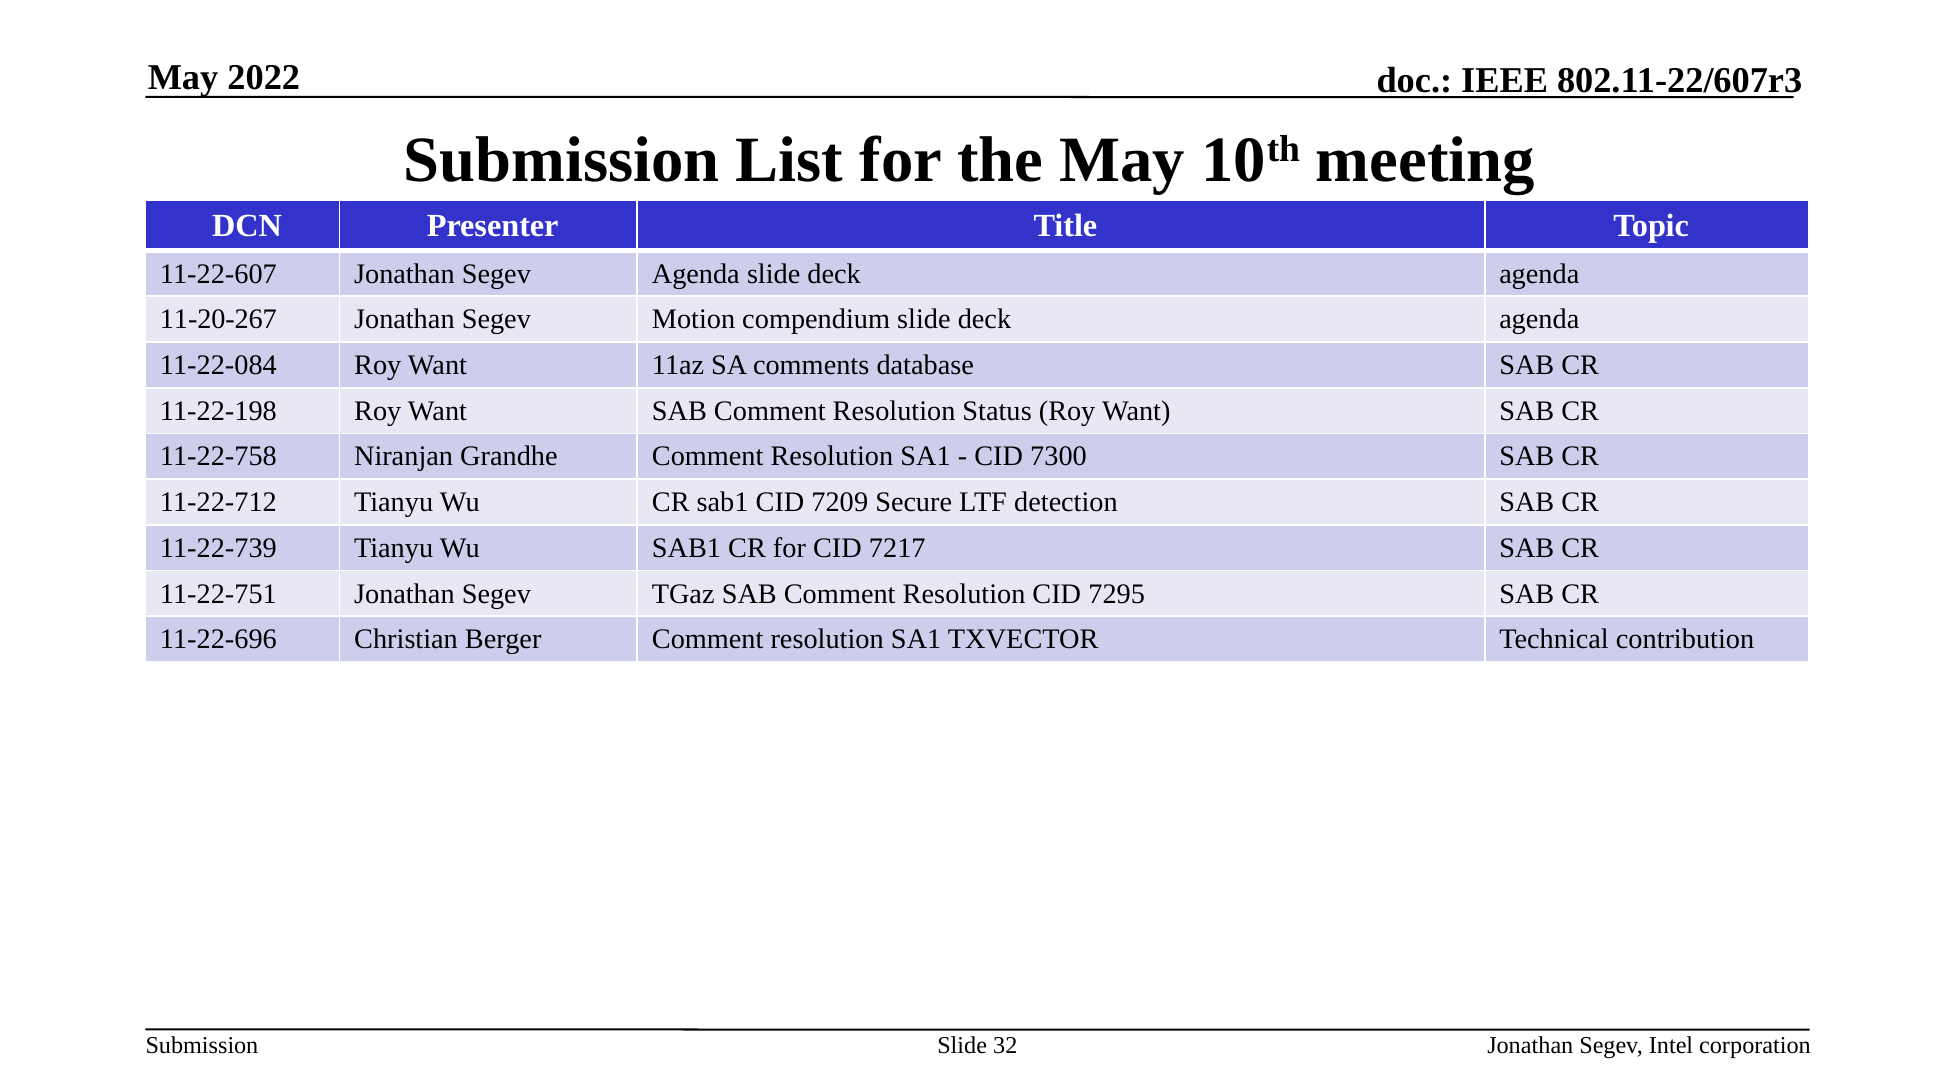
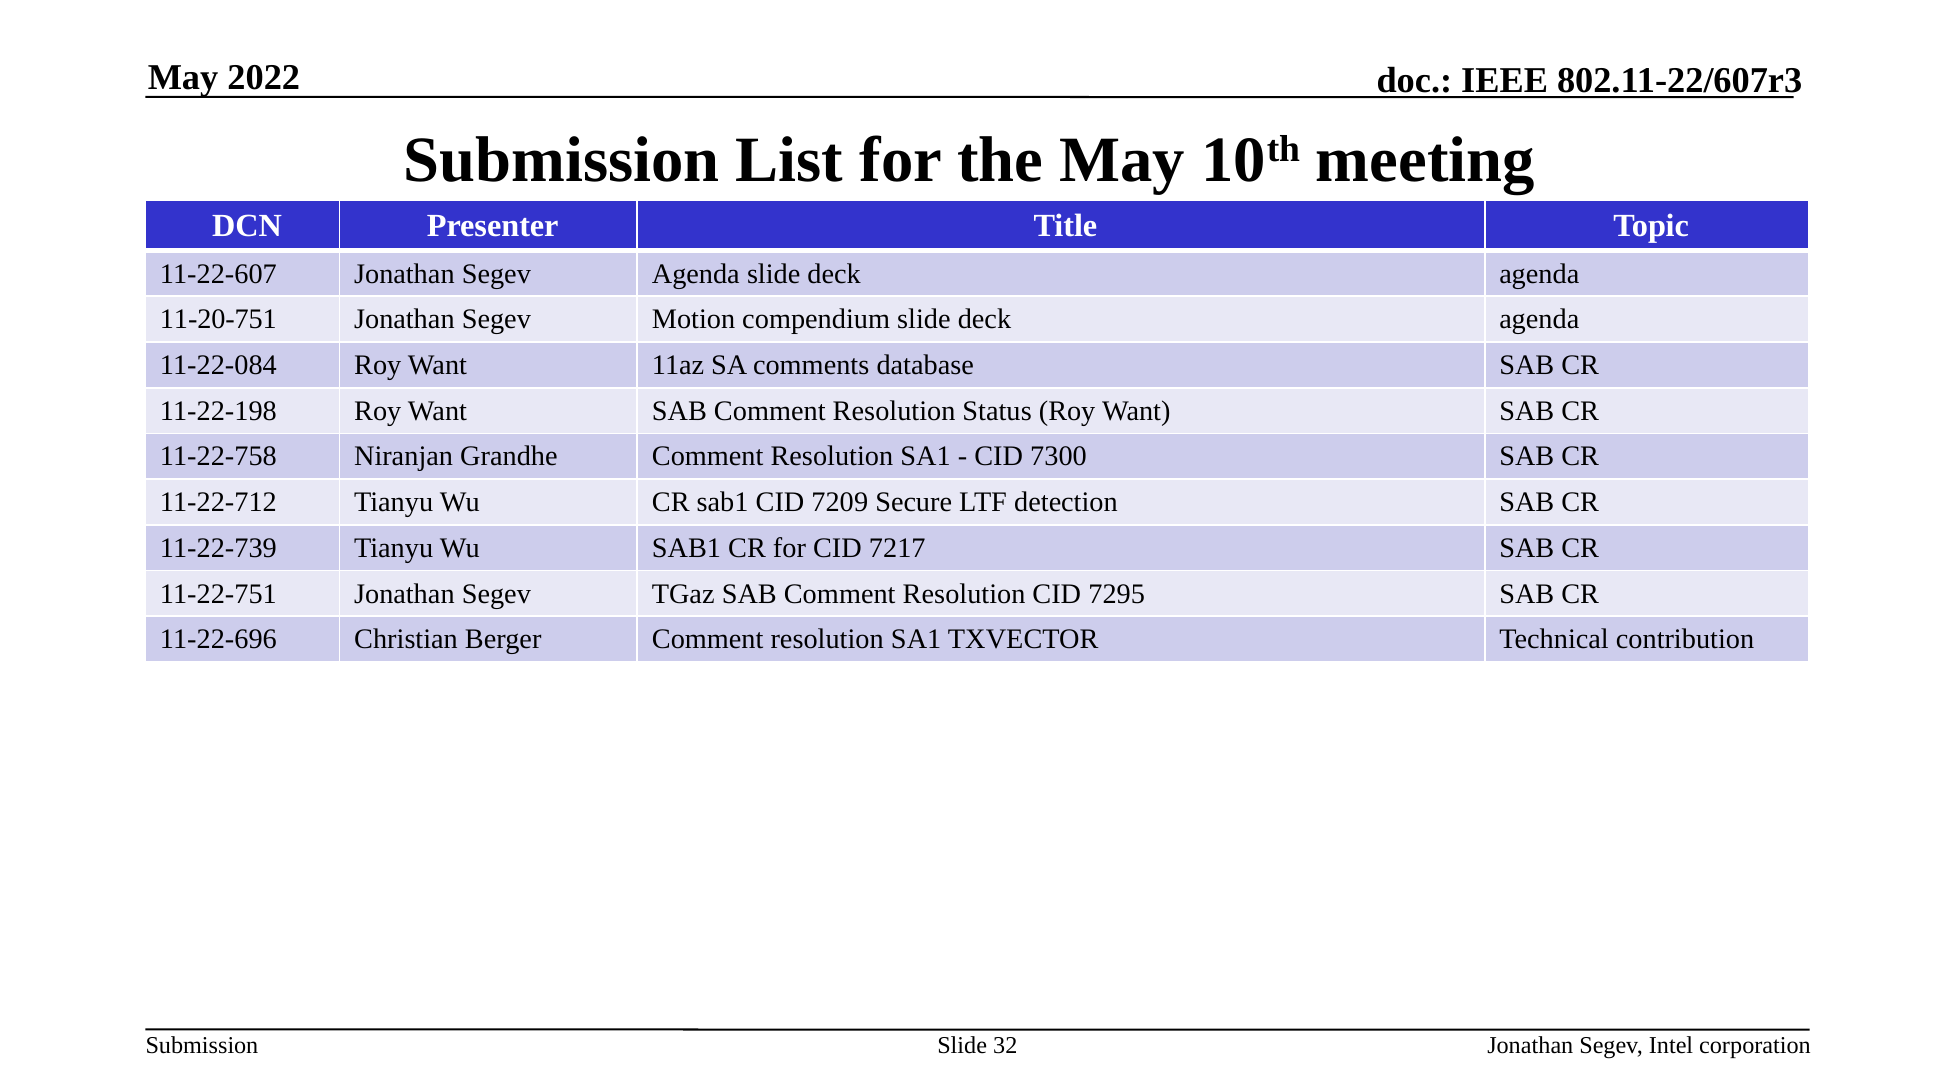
11-20-267: 11-20-267 -> 11-20-751 (218, 320)
